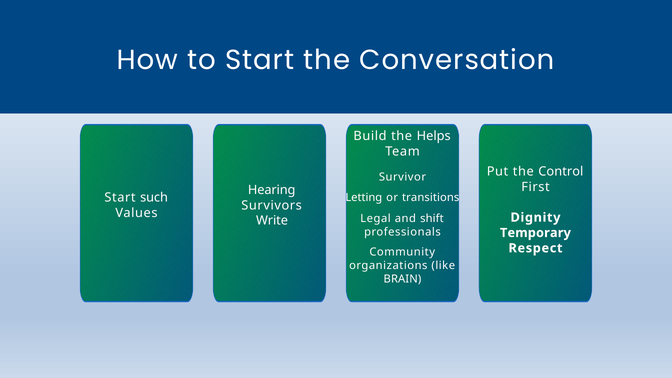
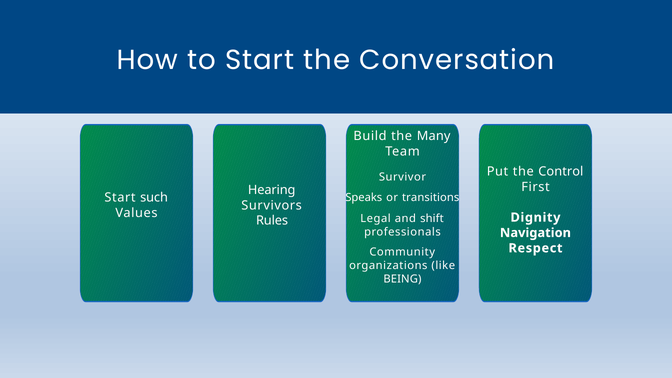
Helps: Helps -> Many (434, 136)
Letting: Letting -> Speaks (364, 198)
Write: Write -> Rules (272, 221)
Temporary: Temporary -> Navigation (535, 233)
BRAIN: BRAIN -> BEING (402, 279)
